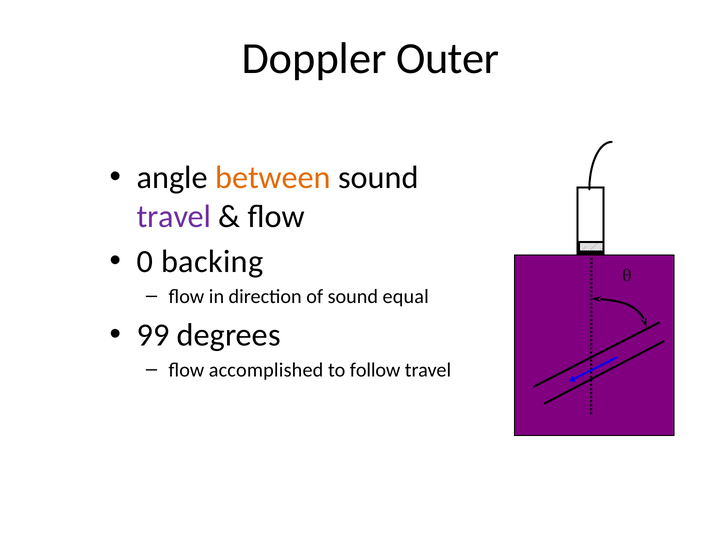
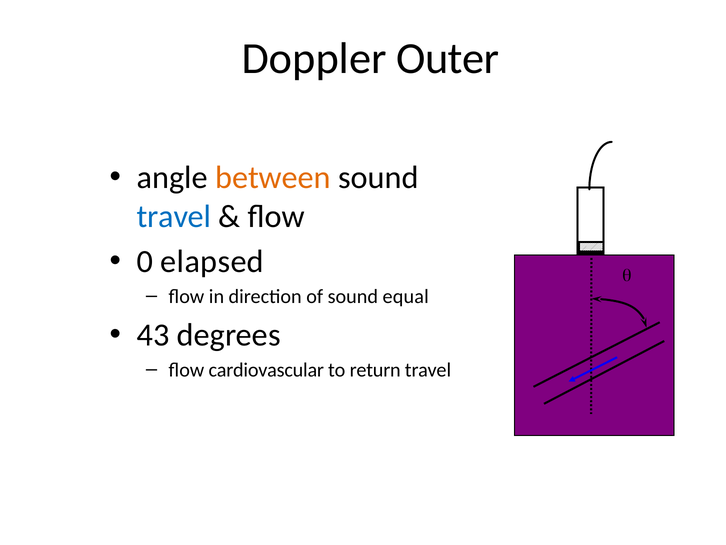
travel colour: purple -> blue (174, 216)
backing: backing -> elapsed (212, 261)
99: 99 -> 43 (153, 335)
accomplished: accomplished -> cardiovascular (266, 370)
follow: follow -> return (375, 370)
